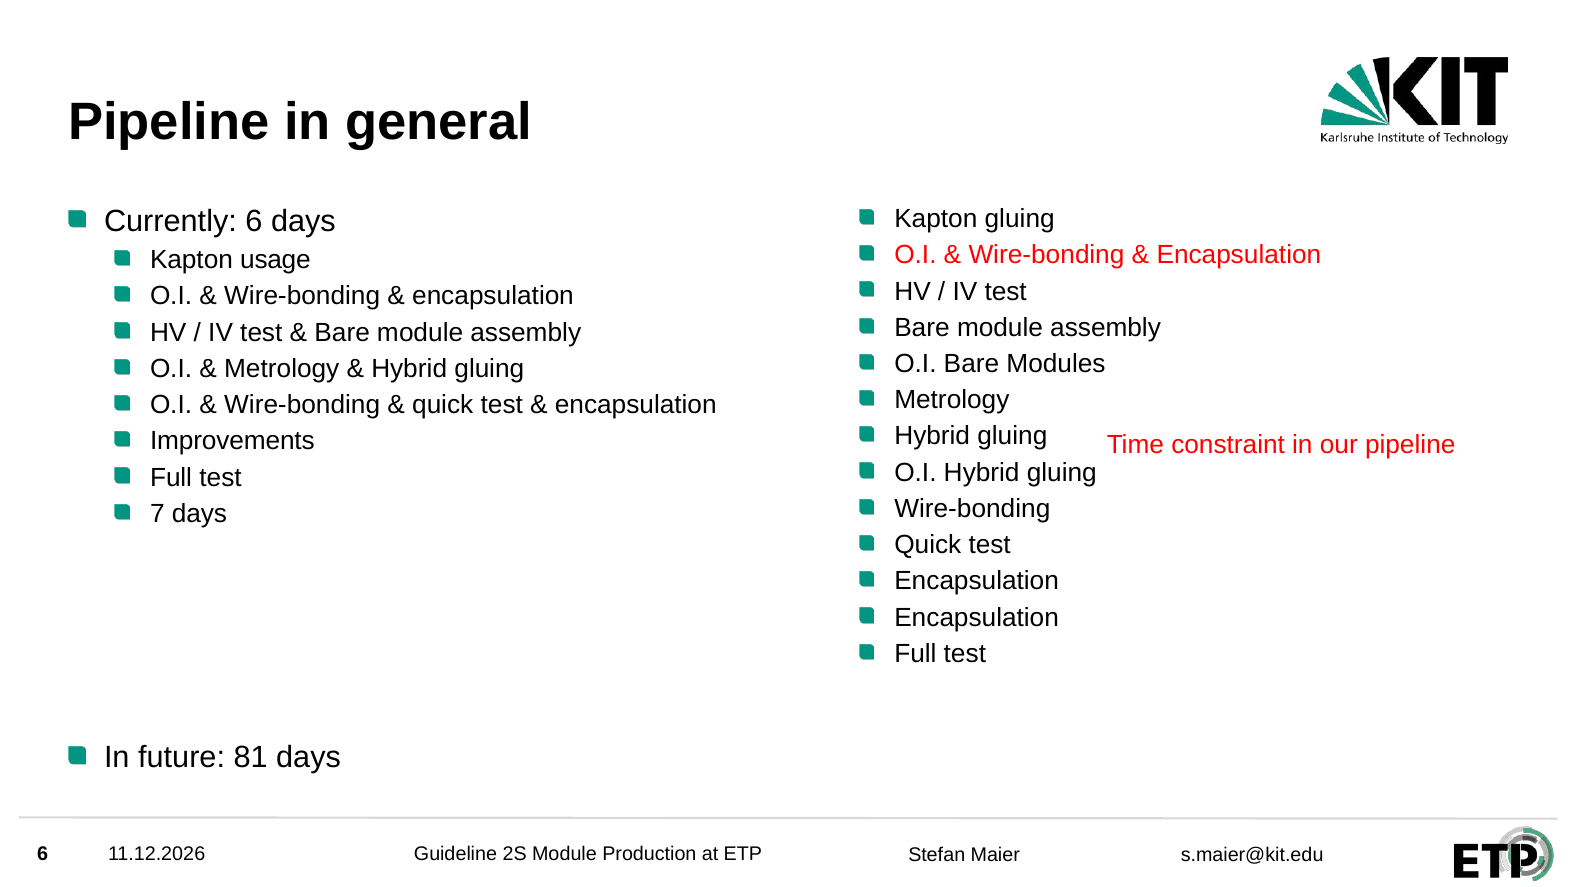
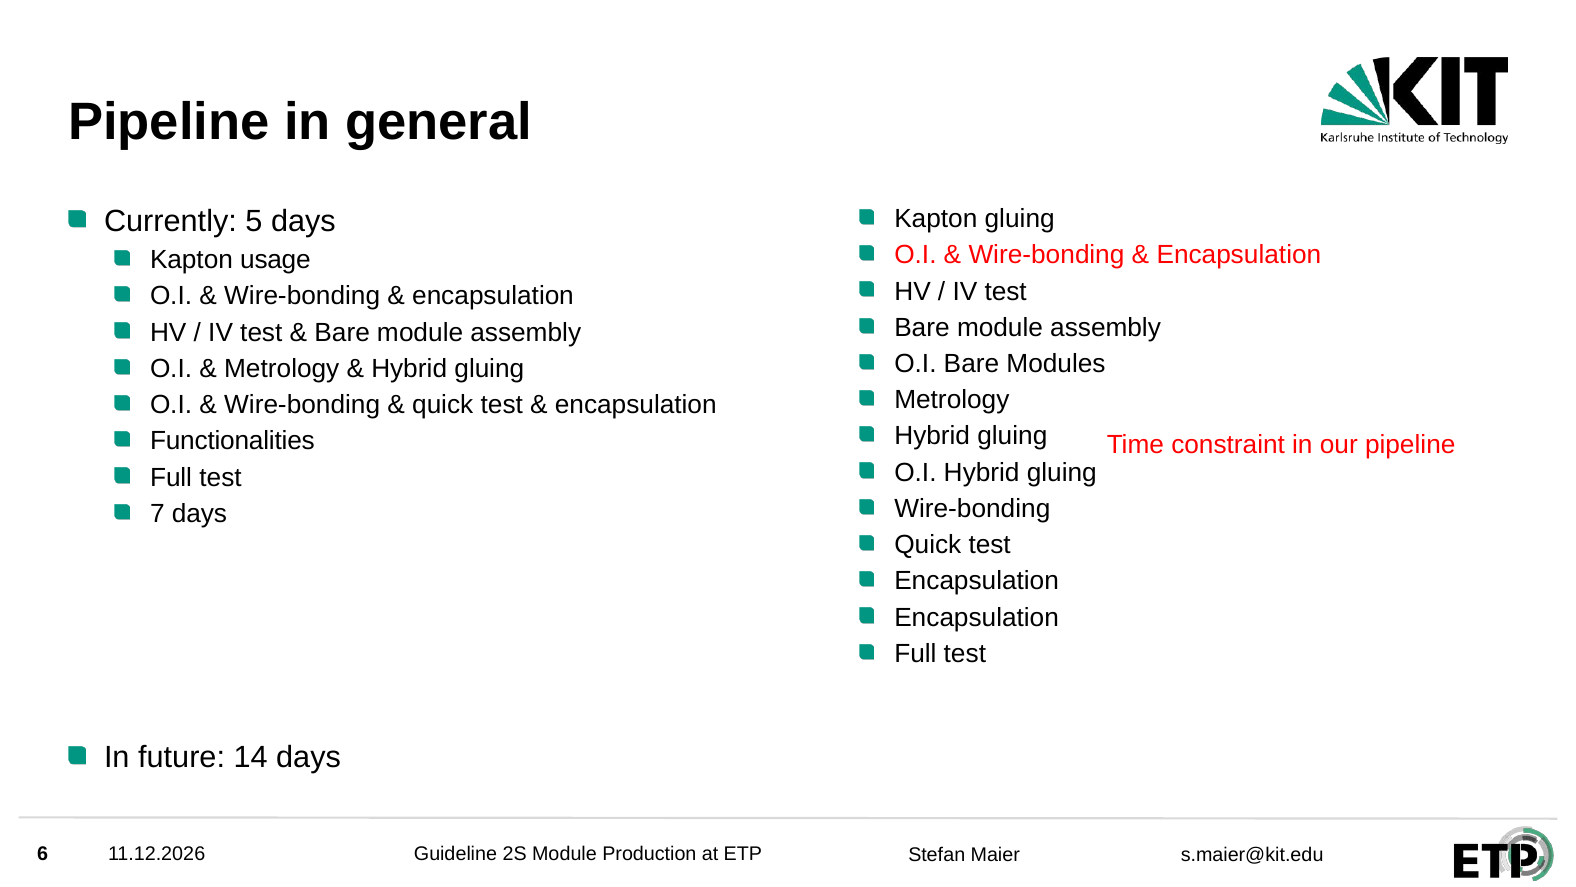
Currently 6: 6 -> 5 (254, 221)
Improvements: Improvements -> Functionalities (232, 441)
81: 81 -> 14 (251, 757)
